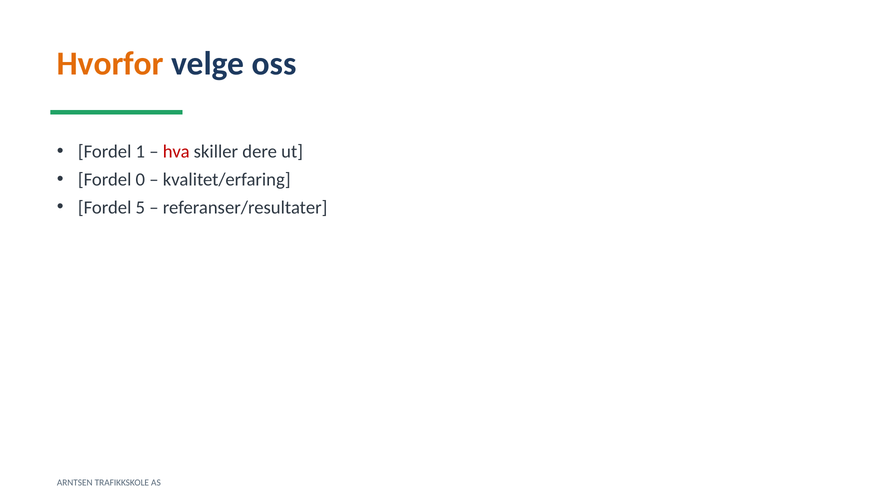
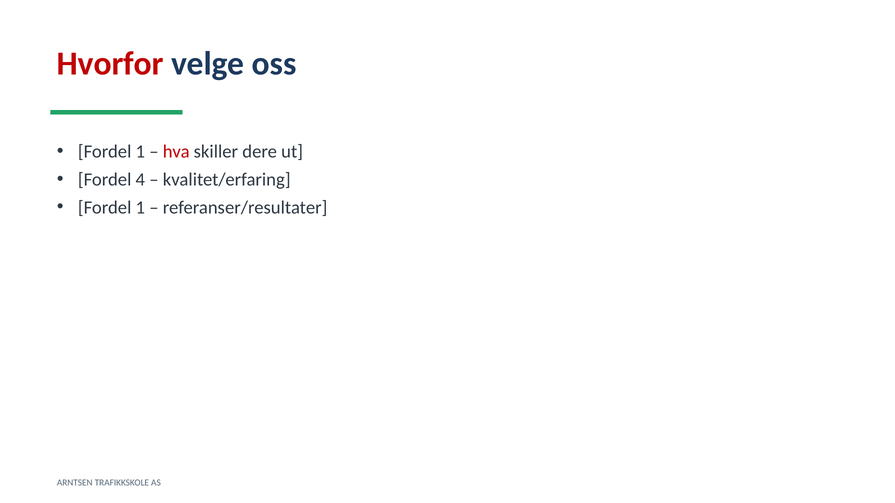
Hvorfor colour: orange -> red (110, 64)
0: 0 -> 4 (140, 180)
5: 5 -> 1 (140, 208)
